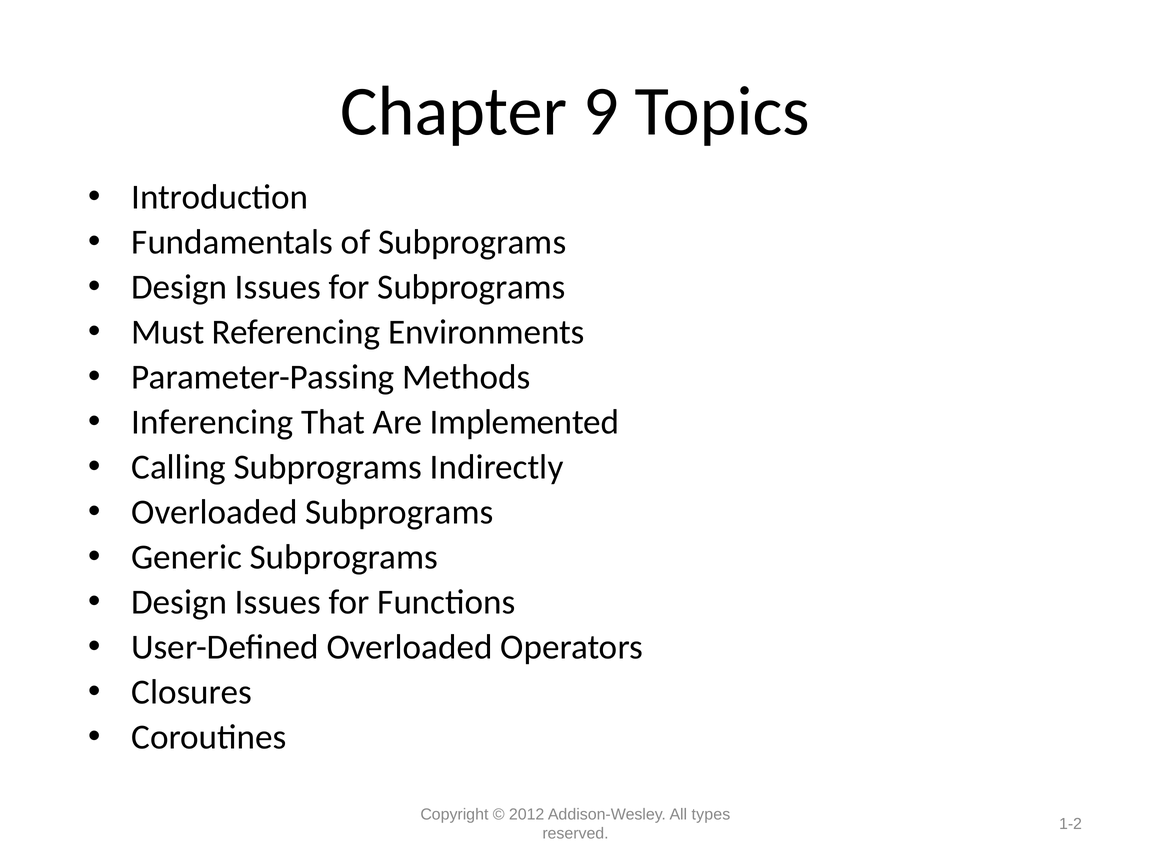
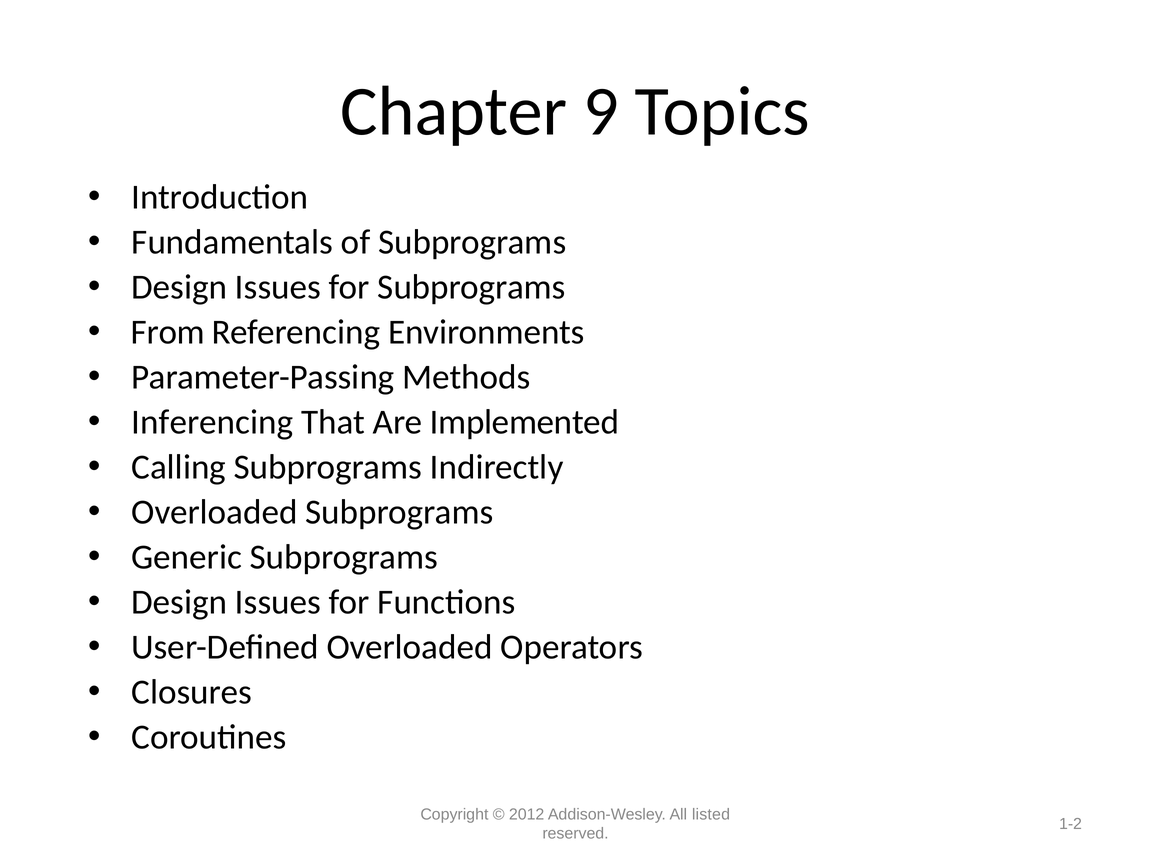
Must: Must -> From (168, 332)
types: types -> listed (711, 815)
